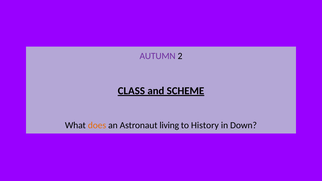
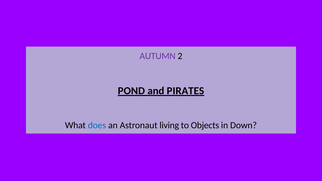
CLASS: CLASS -> POND (131, 91)
SCHEME: SCHEME -> PIRATES (185, 91)
does colour: orange -> blue (97, 125)
History: History -> Objects (205, 125)
